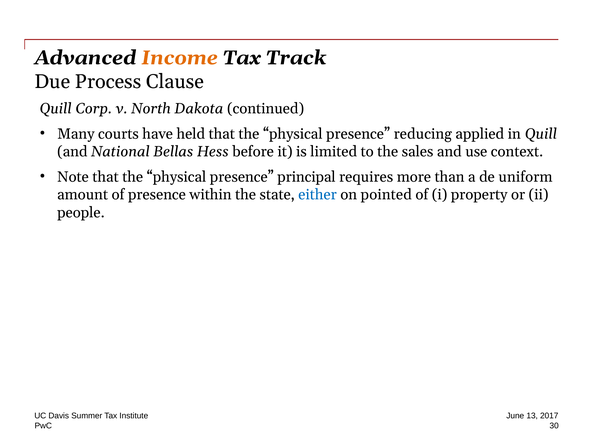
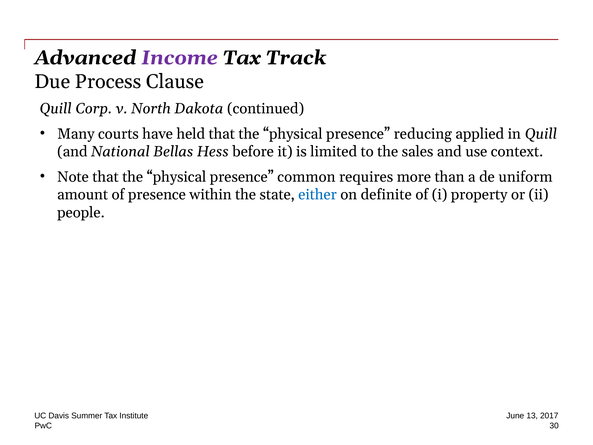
Income colour: orange -> purple (180, 58)
principal: principal -> common (306, 177)
pointed: pointed -> definite (386, 195)
